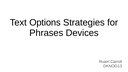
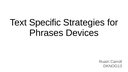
Options: Options -> Specific (45, 23)
